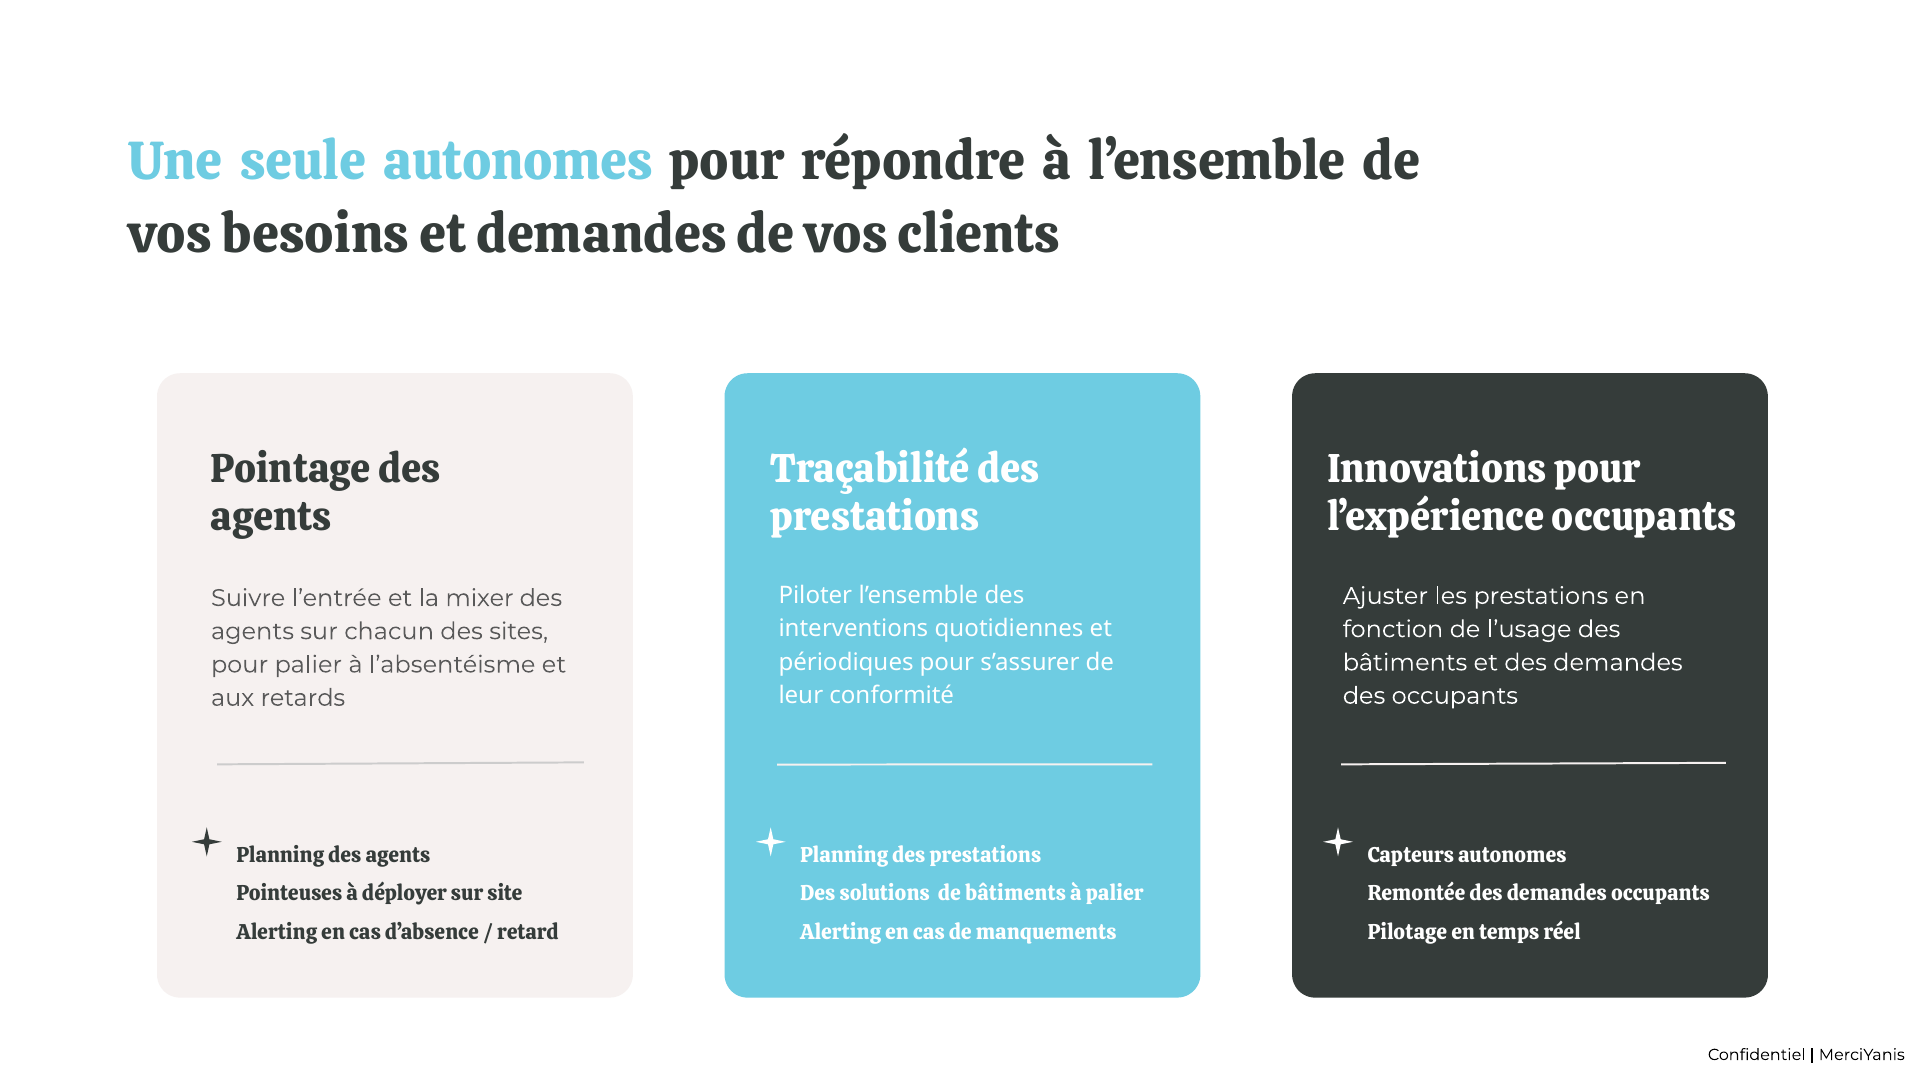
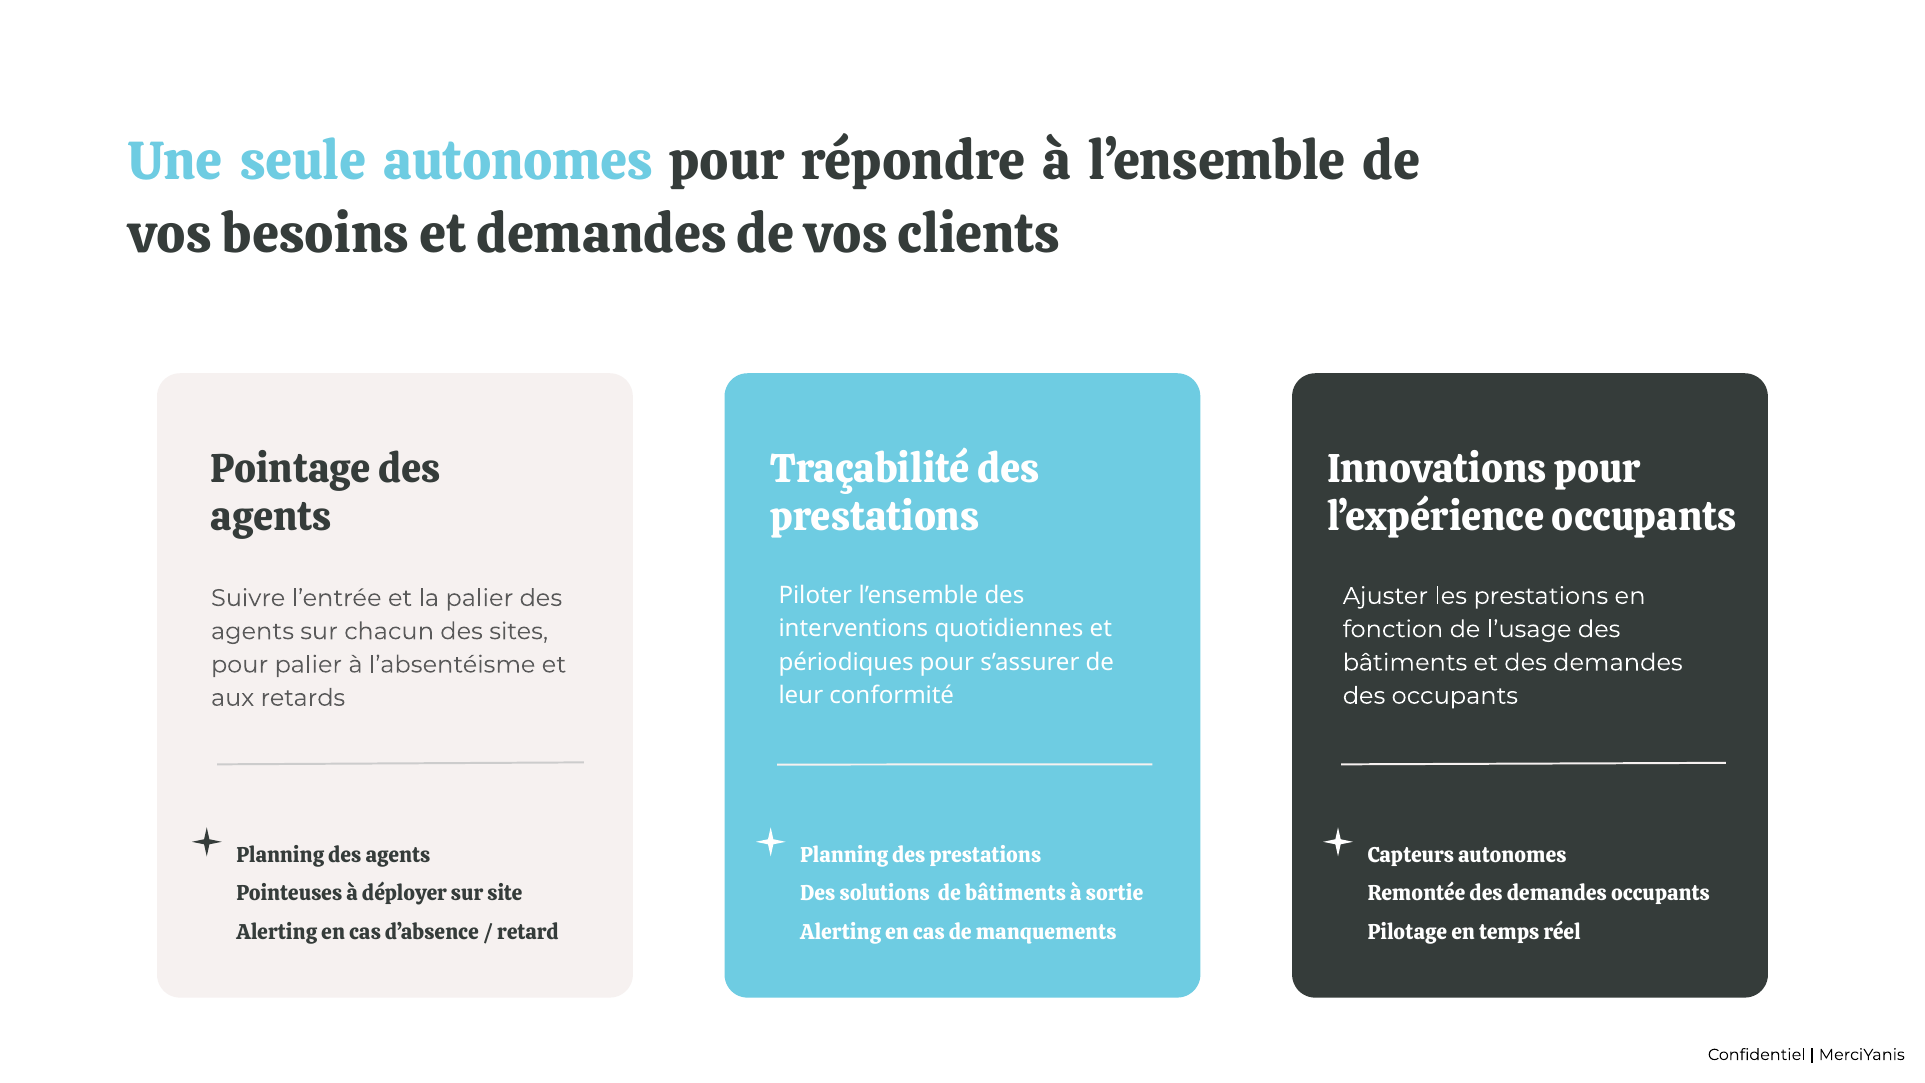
la mixer: mixer -> palier (479, 598)
à palier: palier -> sortie (1115, 894)
